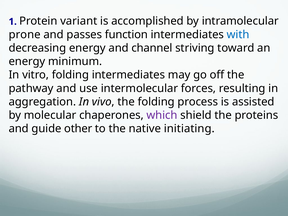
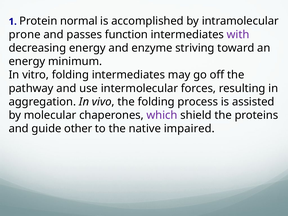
variant: variant -> normal (79, 21)
with colour: blue -> purple (238, 35)
channel: channel -> enzyme (152, 48)
initiating: initiating -> impaired (189, 129)
